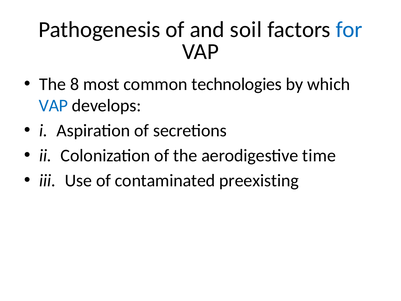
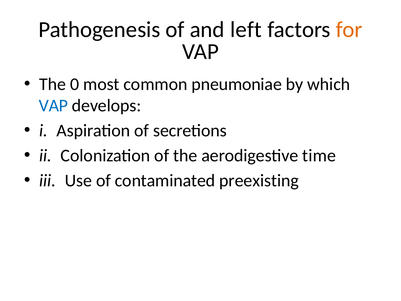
soil: soil -> left (246, 30)
for colour: blue -> orange (349, 30)
8: 8 -> 0 (75, 84)
technologies: technologies -> pneumoniae (237, 84)
